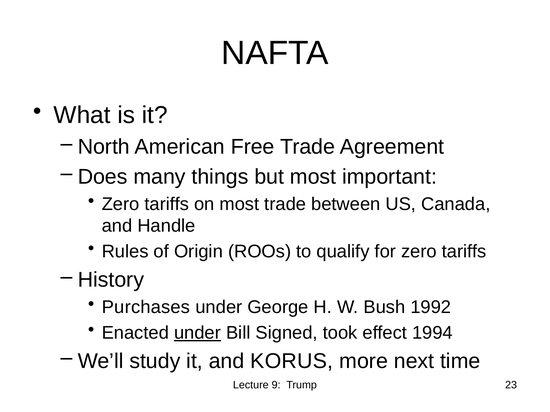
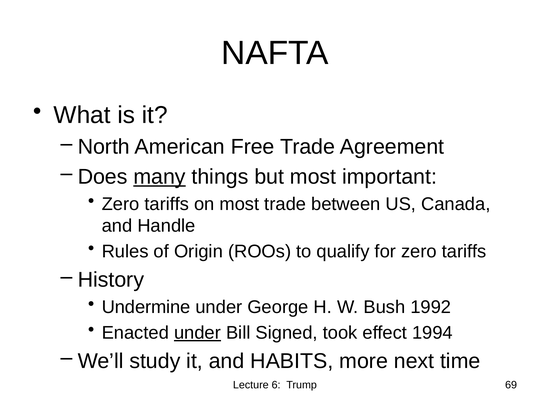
many underline: none -> present (160, 177)
Purchases: Purchases -> Undermine (146, 308)
KORUS: KORUS -> HABITS (292, 362)
9: 9 -> 6 (276, 386)
23: 23 -> 69 (511, 386)
